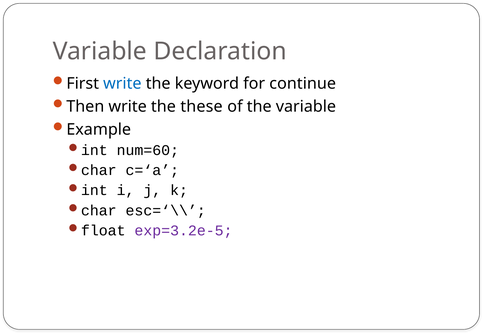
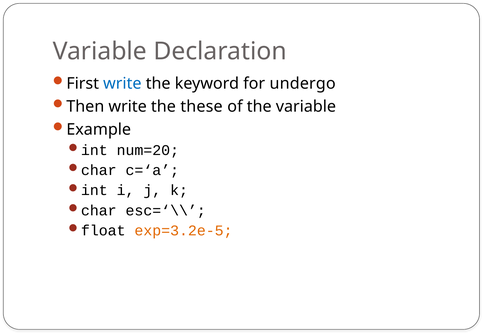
continue: continue -> undergo (303, 84)
num=60: num=60 -> num=20 (148, 150)
exp=3.2e-5 colour: purple -> orange (184, 231)
